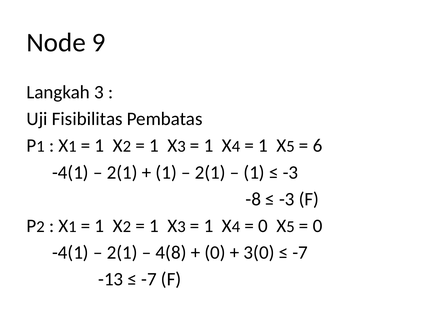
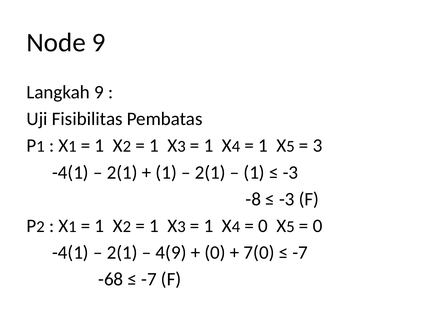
Langkah 3: 3 -> 9 (99, 92)
6: 6 -> 3 (318, 146)
4(8: 4(8 -> 4(9 (171, 253)
3(0: 3(0 -> 7(0 (259, 253)
-13: -13 -> -68 (111, 280)
